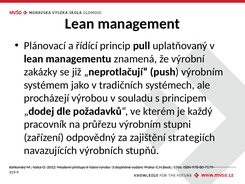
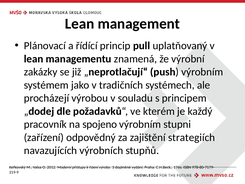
průřezu: průřezu -> spojeno (100, 124)
